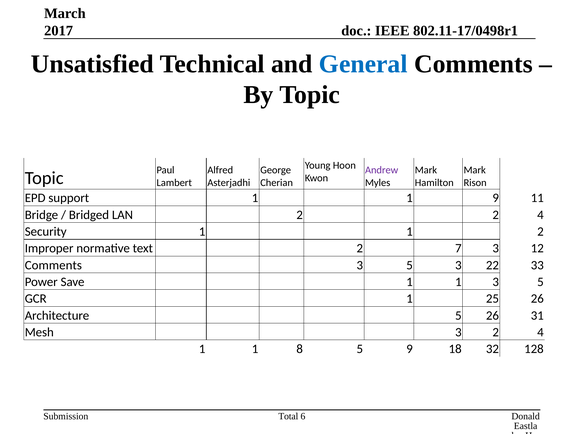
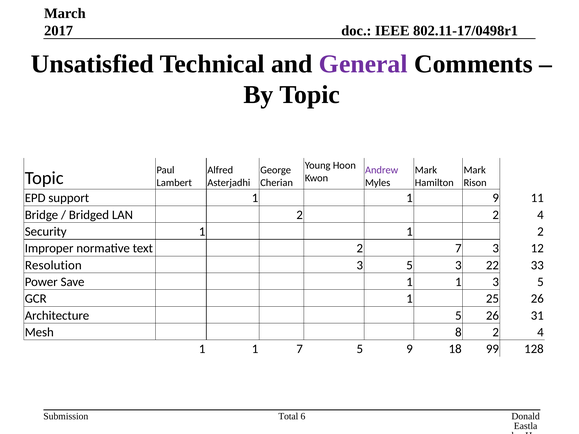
General colour: blue -> purple (363, 64)
Comments: Comments -> Resolution (53, 265)
Mesh 3: 3 -> 8 (458, 332)
1 8: 8 -> 7 (300, 349)
32: 32 -> 99 (492, 349)
